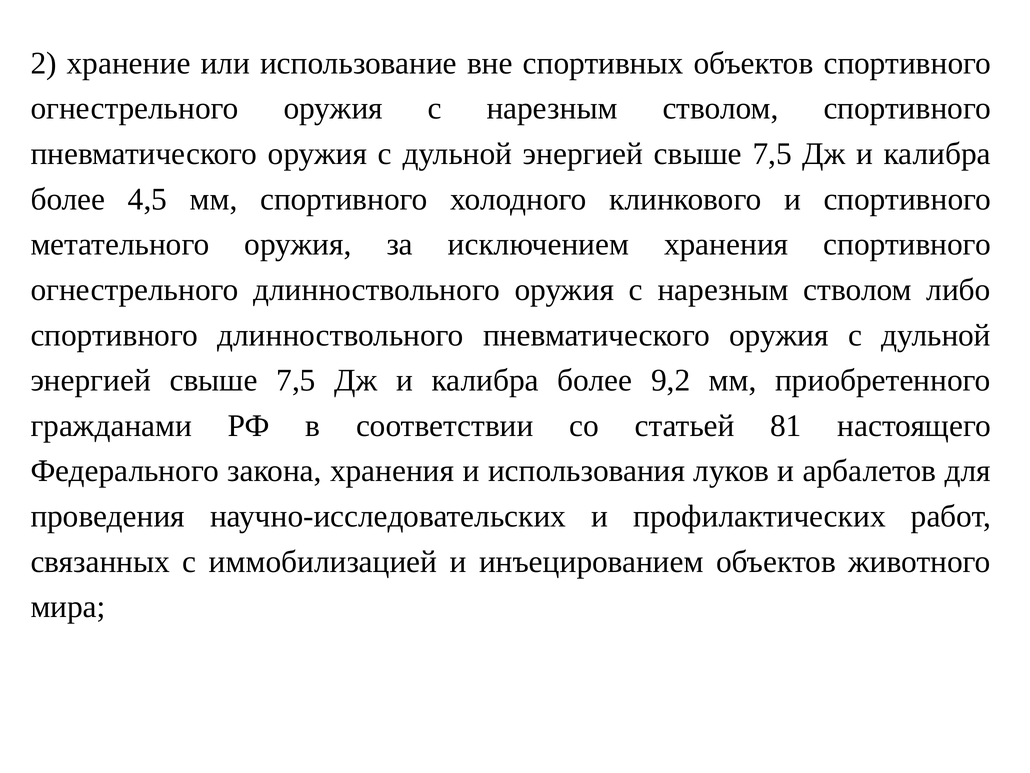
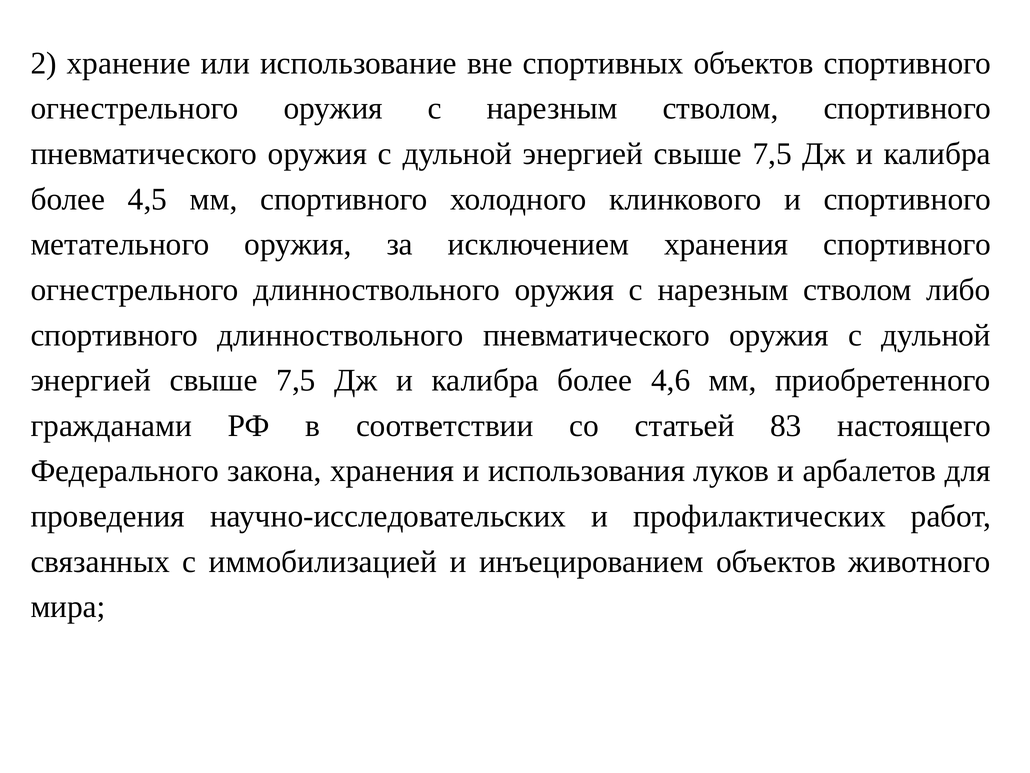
9,2: 9,2 -> 4,6 (671, 380)
81: 81 -> 83 (786, 426)
